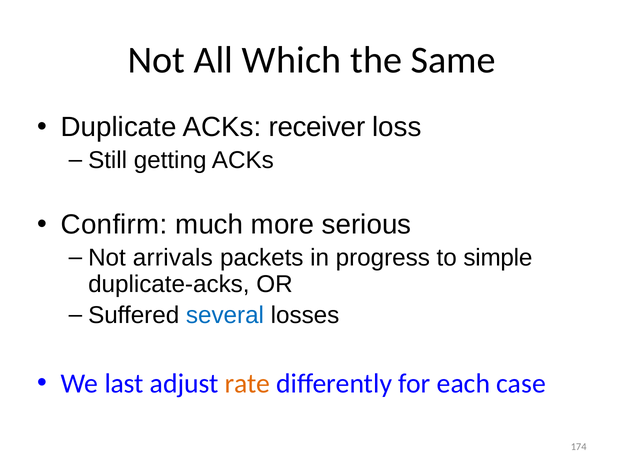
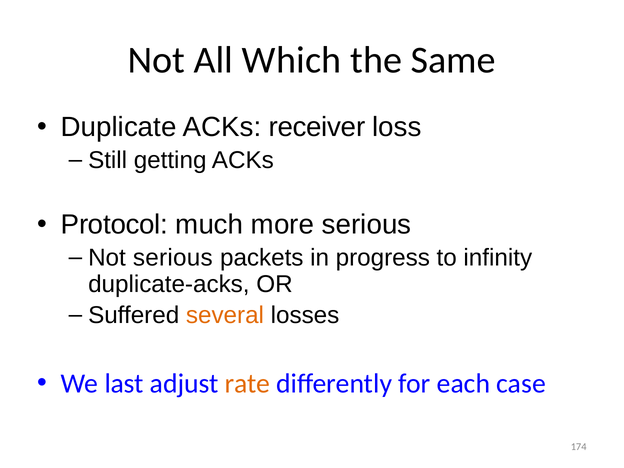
Confirm: Confirm -> Protocol (114, 225)
Not arrivals: arrivals -> serious (173, 258)
simple: simple -> infinity (498, 258)
several colour: blue -> orange (225, 315)
